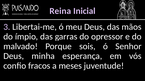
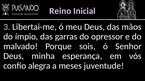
Reina: Reina -> Reino (60, 11)
fracos: fracos -> alegra (39, 66)
